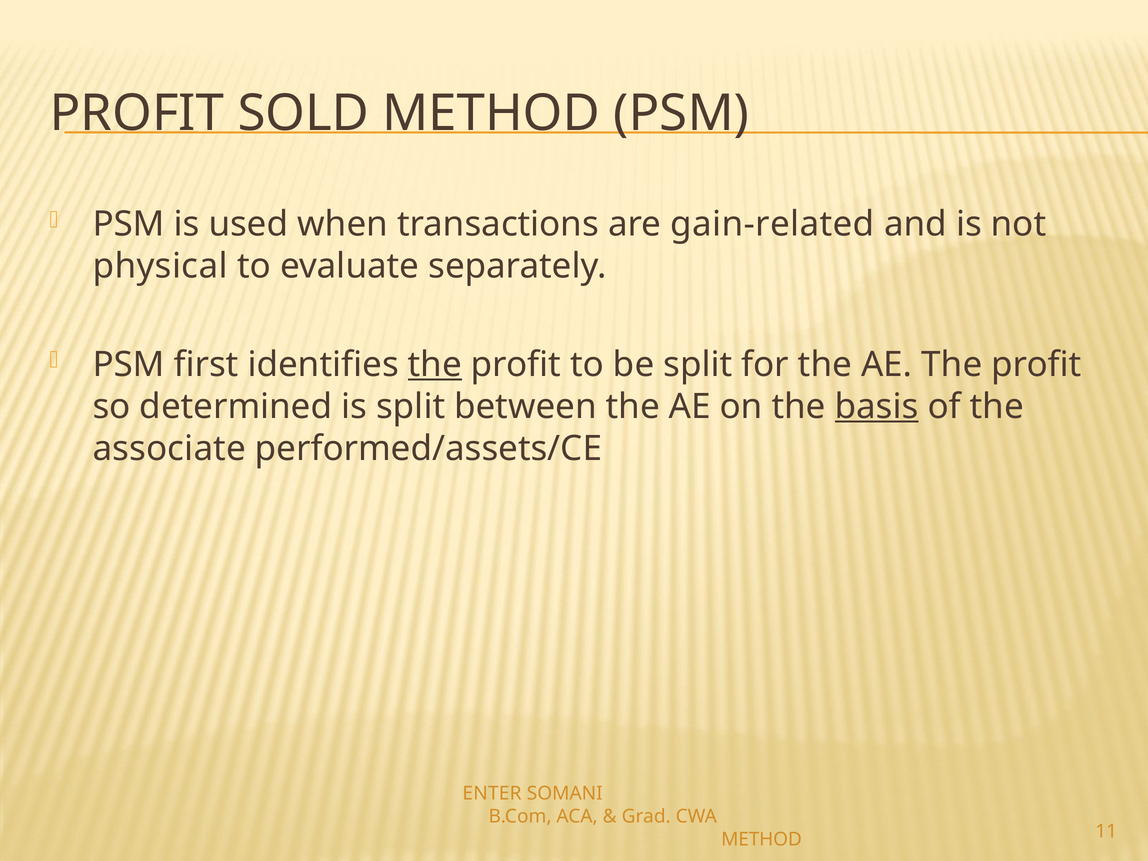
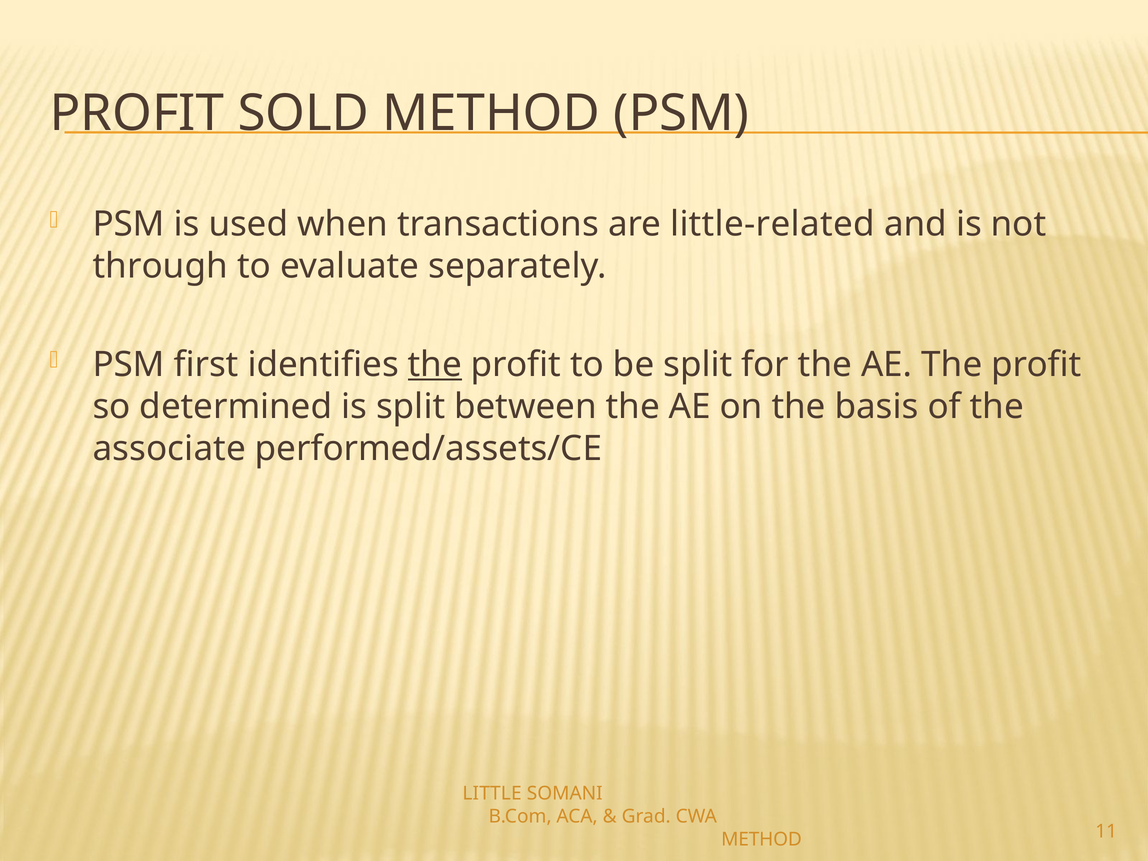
gain-related: gain-related -> little-related (773, 224)
physical: physical -> through (160, 266)
basis underline: present -> none (877, 407)
ENTER: ENTER -> LITTLE (492, 793)
